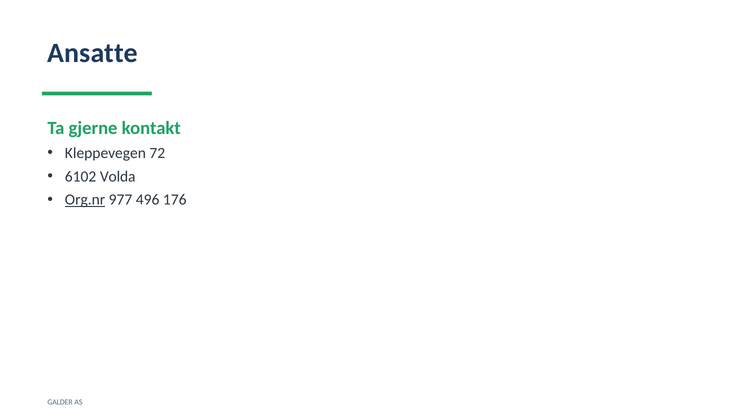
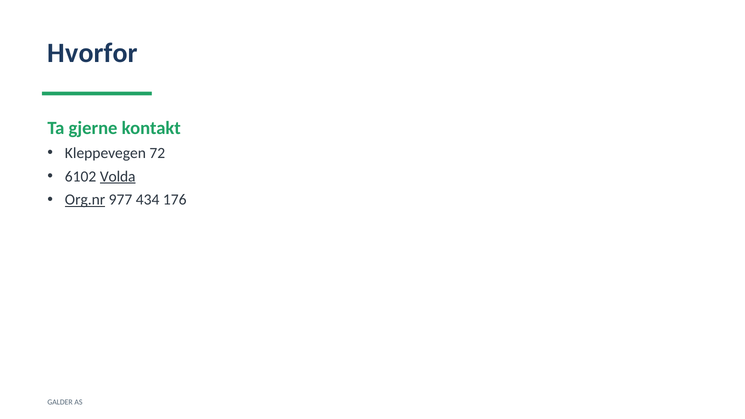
Ansatte: Ansatte -> Hvorfor (93, 53)
Volda underline: none -> present (118, 176)
496: 496 -> 434 (148, 200)
